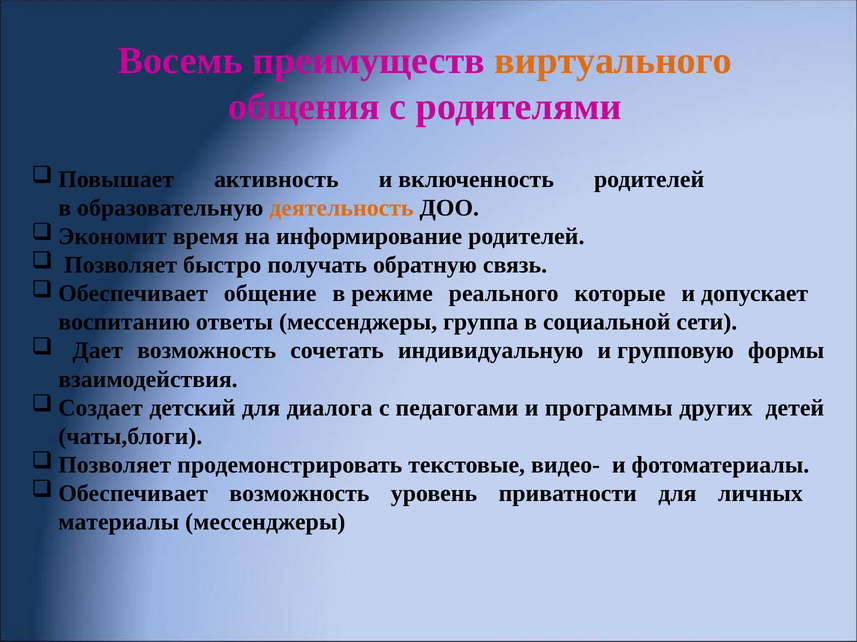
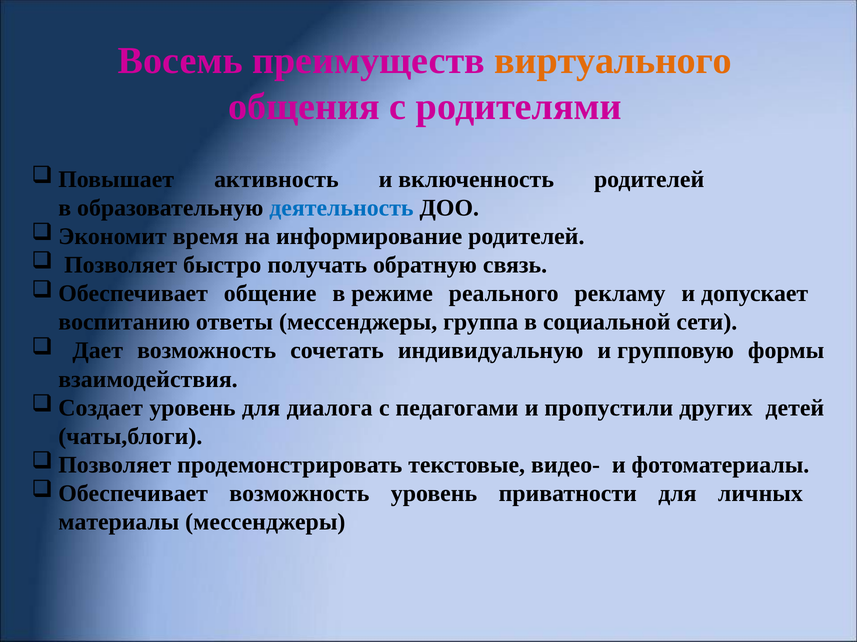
деятельность colour: orange -> blue (341, 208)
которые: которые -> рекламу (620, 294)
детский: детский -> уровень (192, 408)
программы: программы -> пропустили (609, 408)
